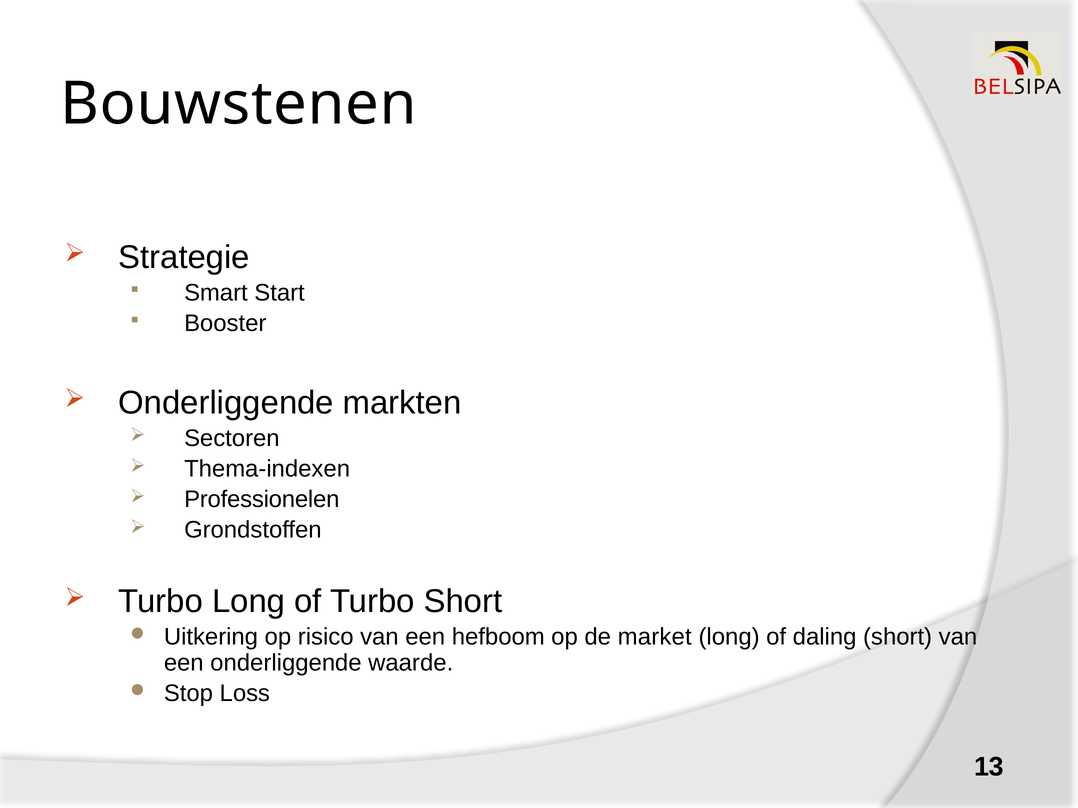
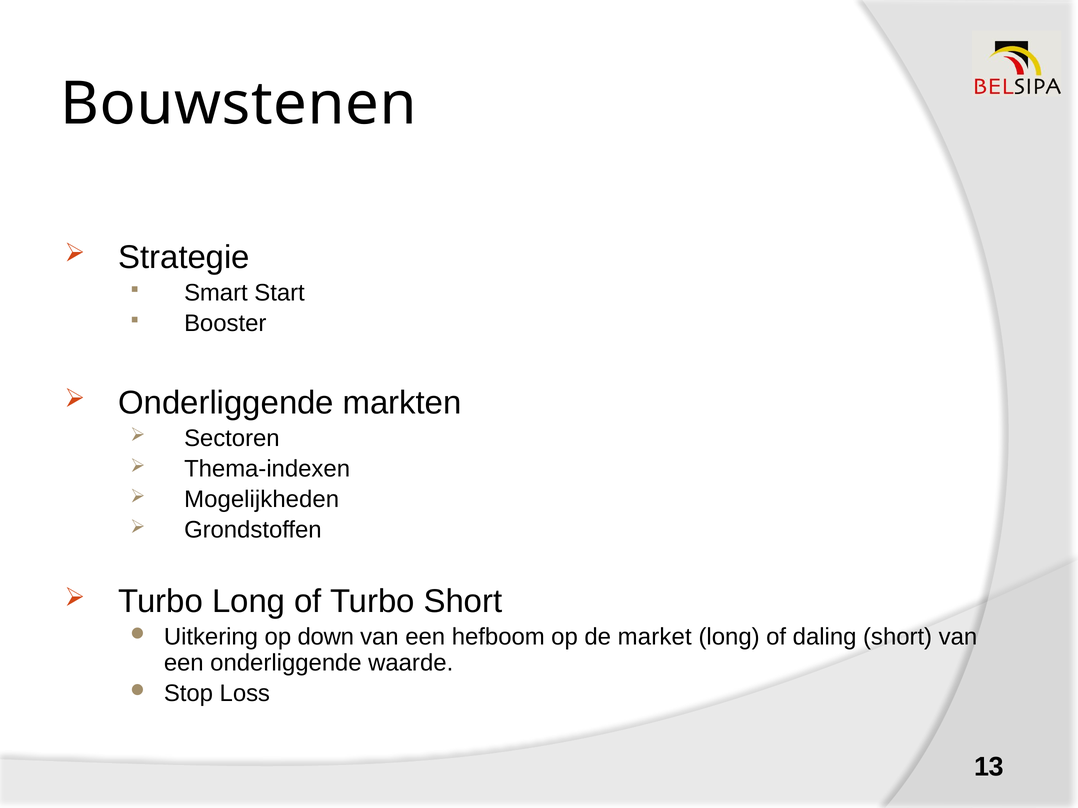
Professionelen: Professionelen -> Mogelijkheden (262, 500)
risico: risico -> down (326, 637)
